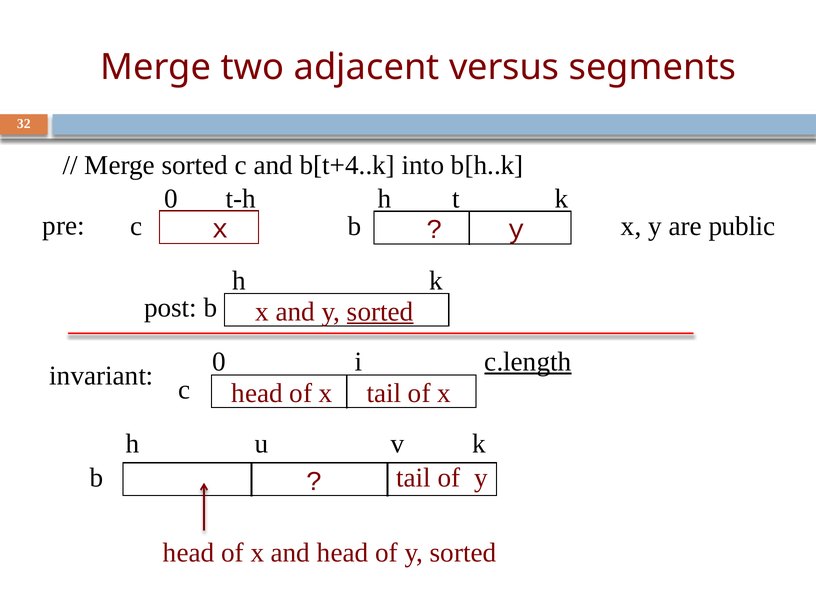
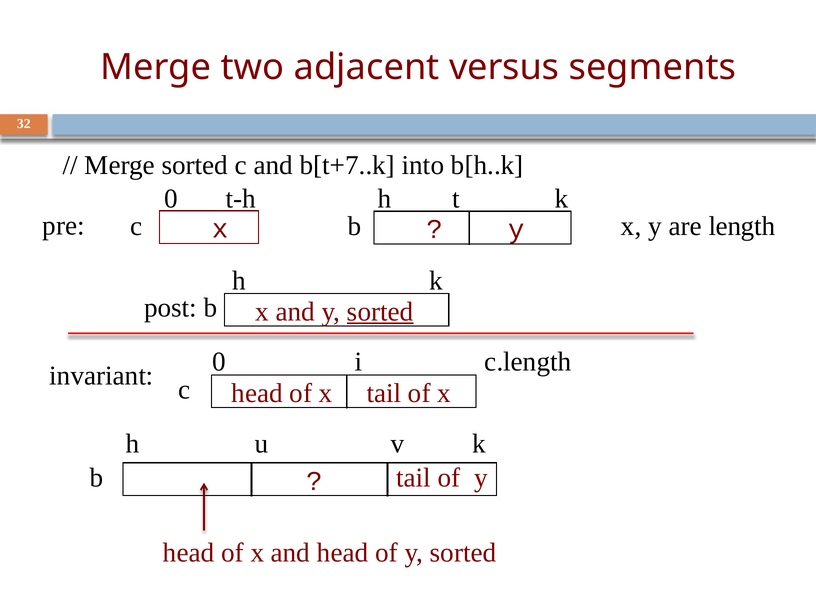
b[t+4..k: b[t+4..k -> b[t+7..k (347, 165)
public: public -> length (742, 226)
c.length underline: present -> none (528, 362)
